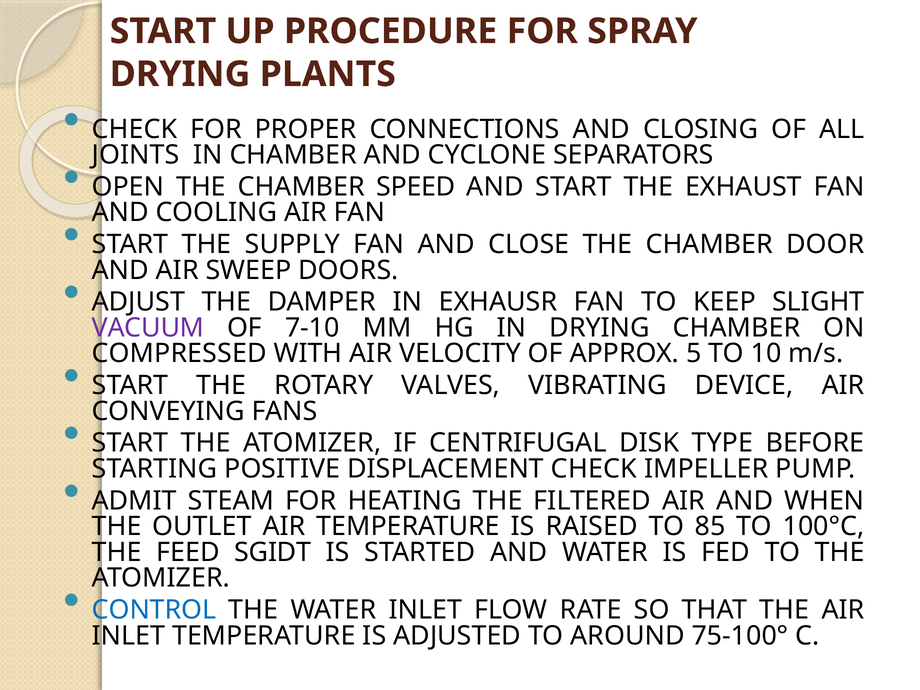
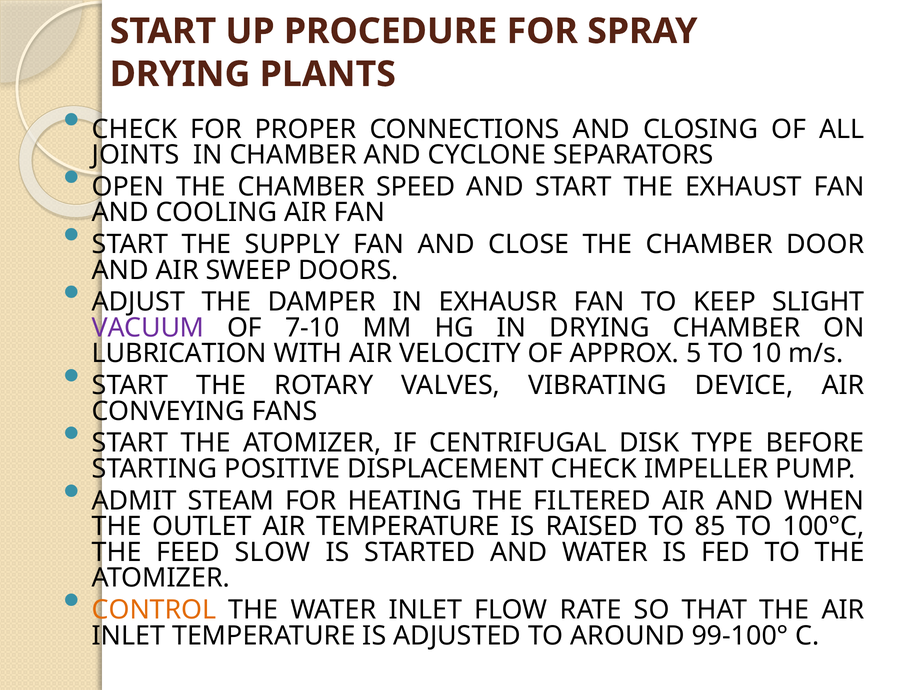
COMPRESSED: COMPRESSED -> LUBRICATION (179, 354)
SGIDT: SGIDT -> SLOW (273, 552)
CONTROL colour: blue -> orange (154, 610)
75-100°: 75-100° -> 99-100° (740, 636)
